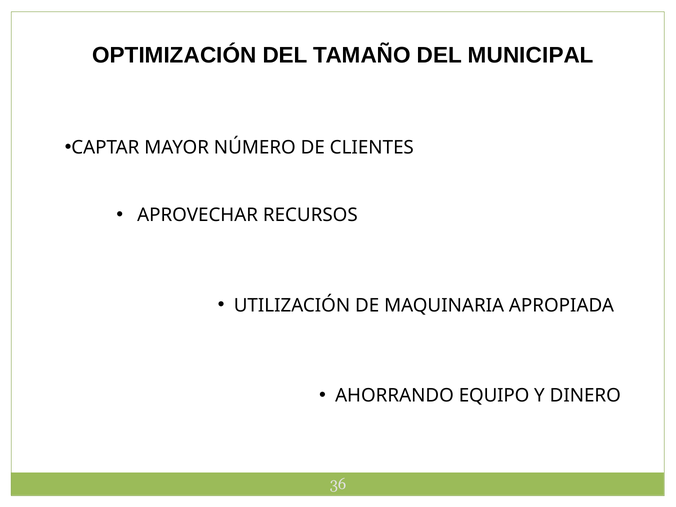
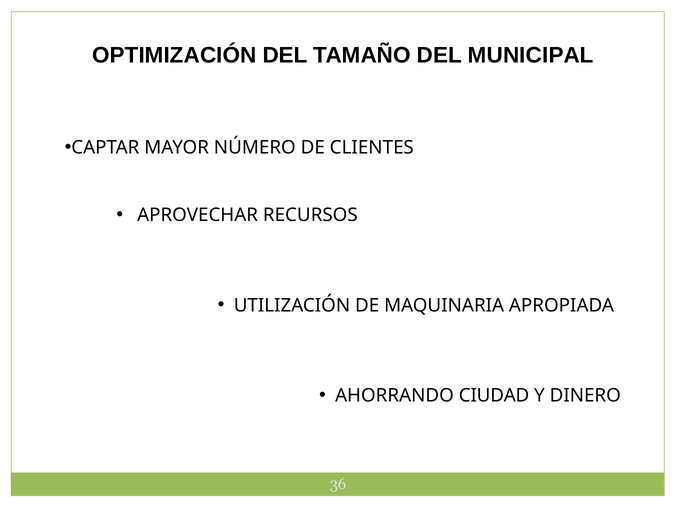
EQUIPO: EQUIPO -> CIUDAD (494, 396)
